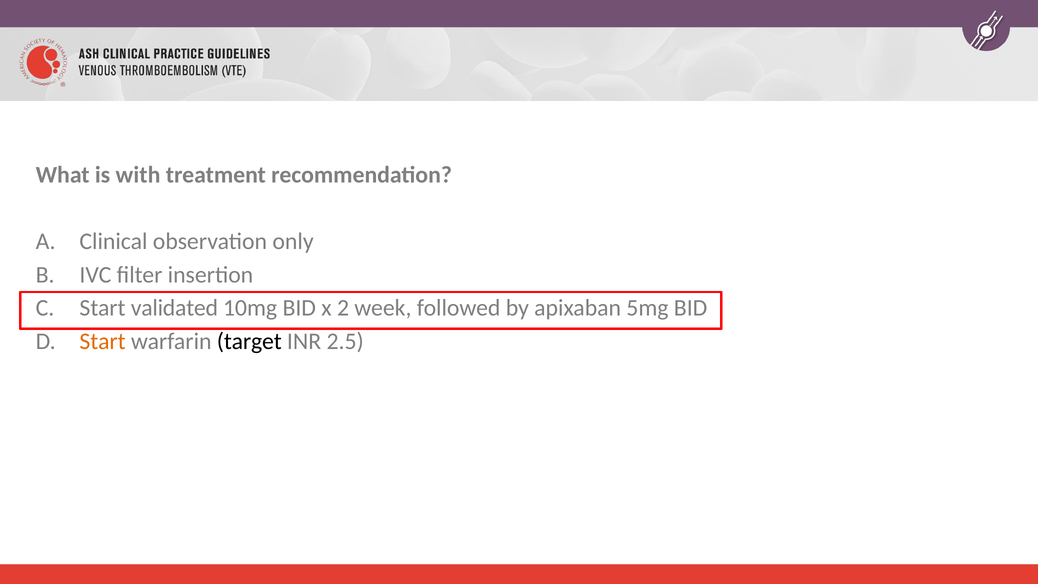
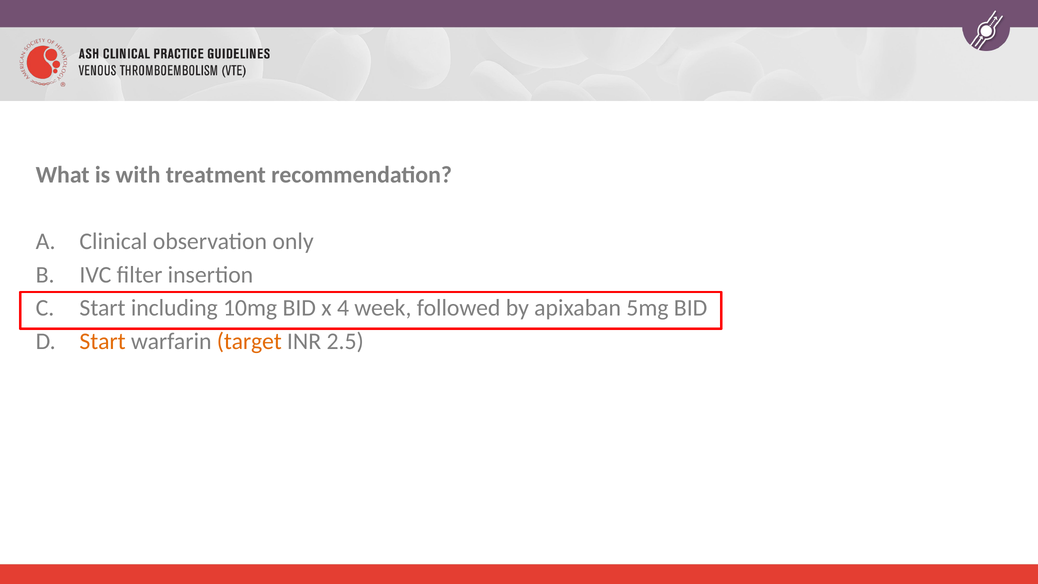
validated: validated -> including (174, 308)
2: 2 -> 4 (343, 308)
target colour: black -> orange (249, 341)
